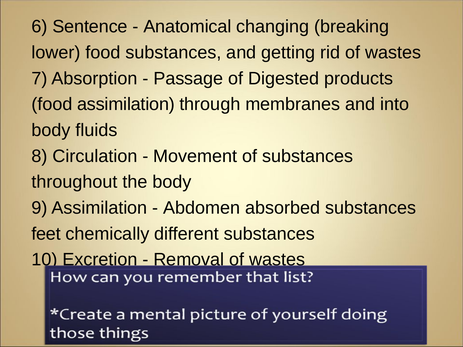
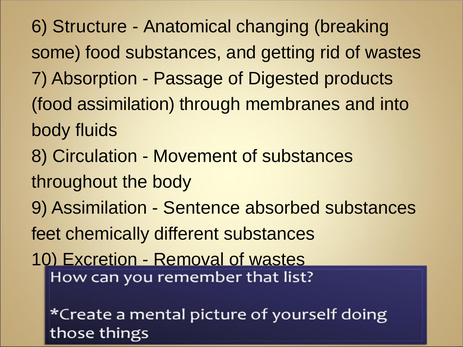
Sentence: Sentence -> Structure (90, 27)
lower: lower -> some (56, 53)
Abdomen: Abdomen -> Sentence (202, 208)
